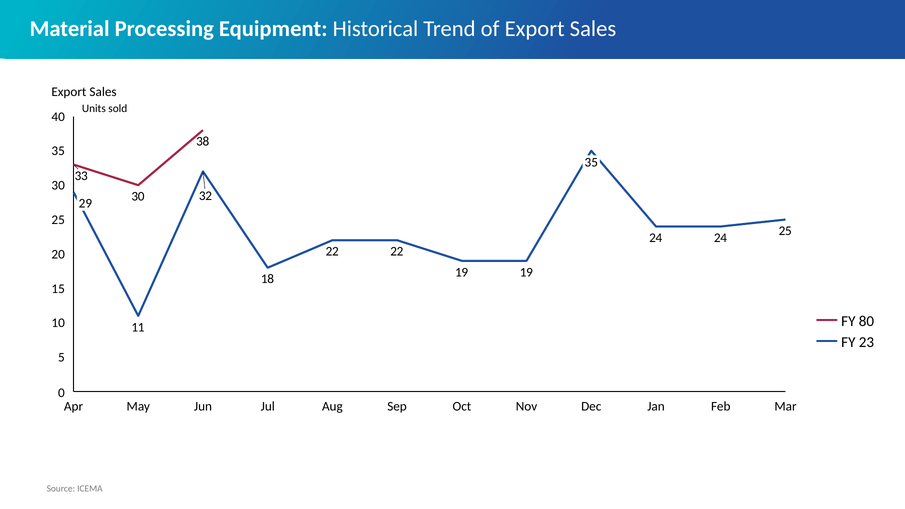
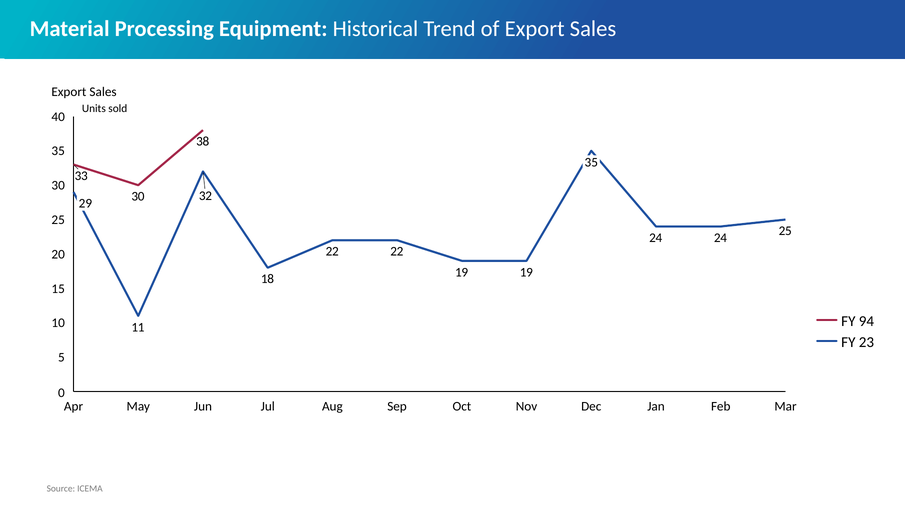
80: 80 -> 94 (866, 321)
